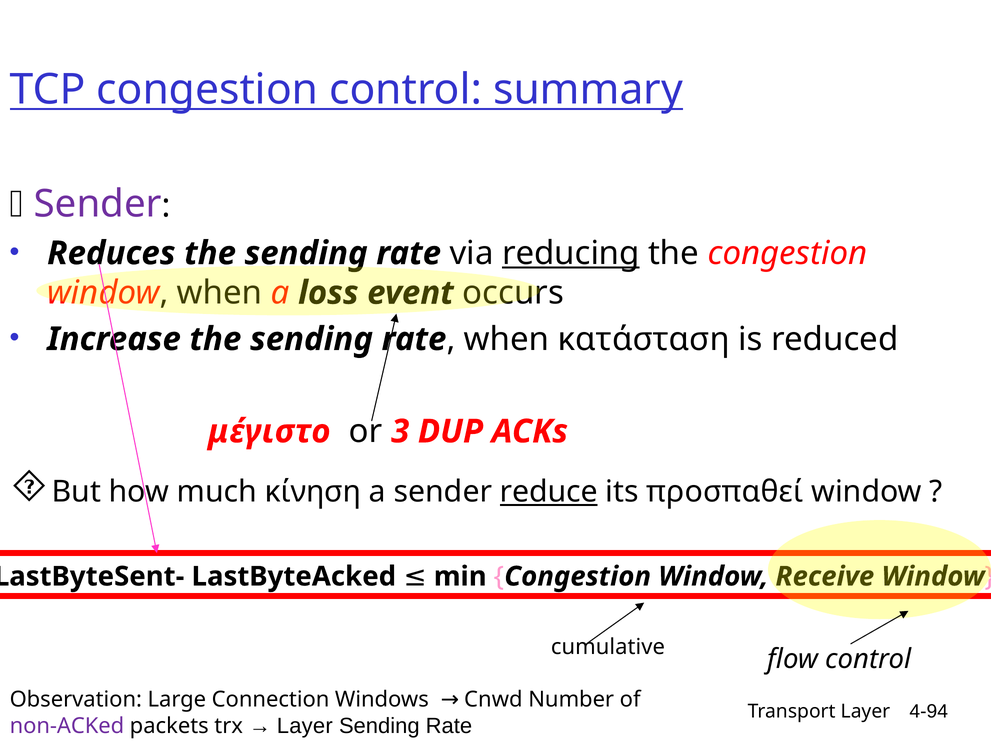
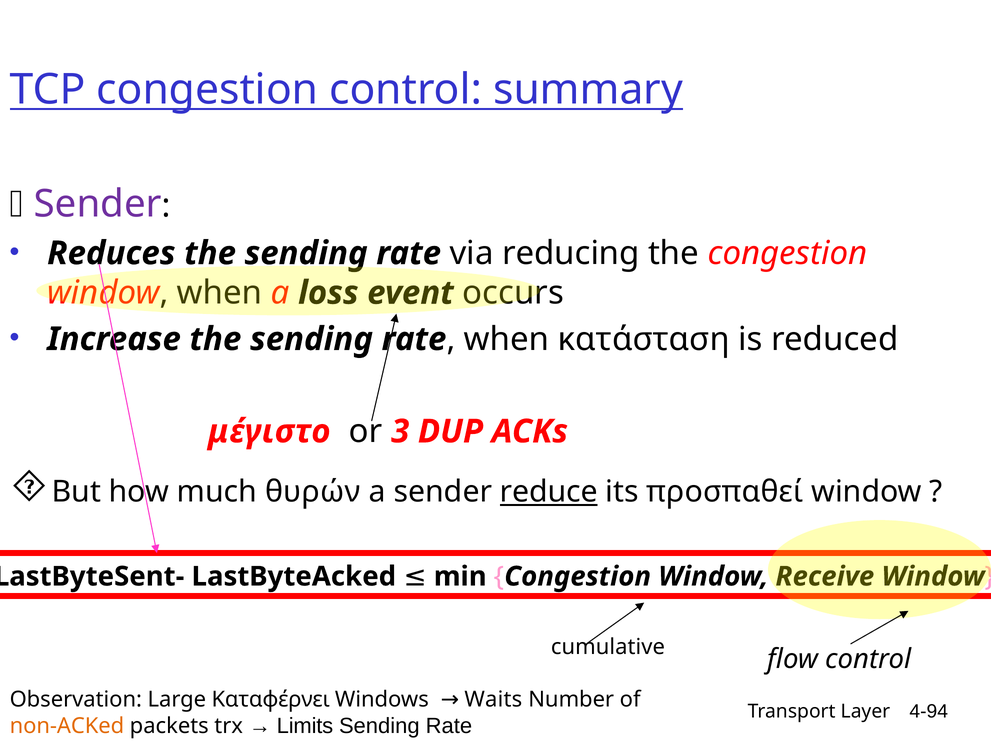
reducing underline: present -> none (571, 253)
κίνηση: κίνηση -> θυρών (313, 492)
Connection: Connection -> Καταφέρνει (271, 700)
Cnwd: Cnwd -> Waits (493, 700)
non-ACKed colour: purple -> orange (67, 726)
Layer: Layer -> Limits (305, 726)
